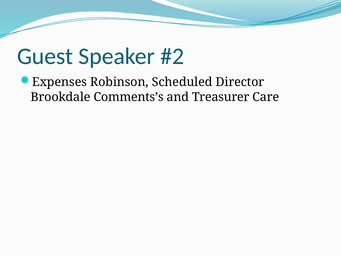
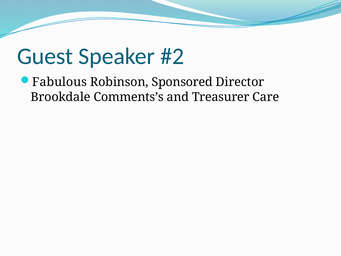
Expenses: Expenses -> Fabulous (60, 82)
Scheduled: Scheduled -> Sponsored (182, 82)
